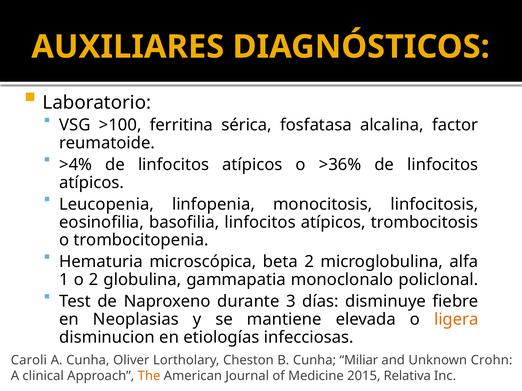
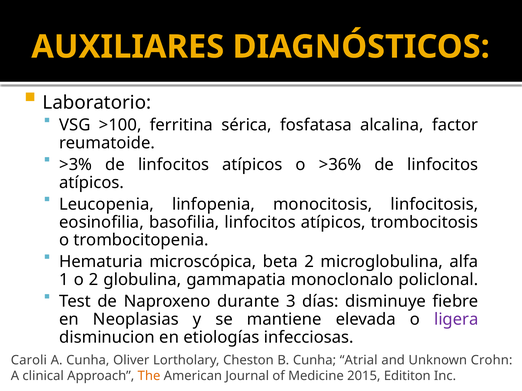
>4%: >4% -> >3% (76, 165)
ligera colour: orange -> purple (456, 320)
Miliar: Miliar -> Atrial (359, 361)
Relativa: Relativa -> Edititon (407, 376)
